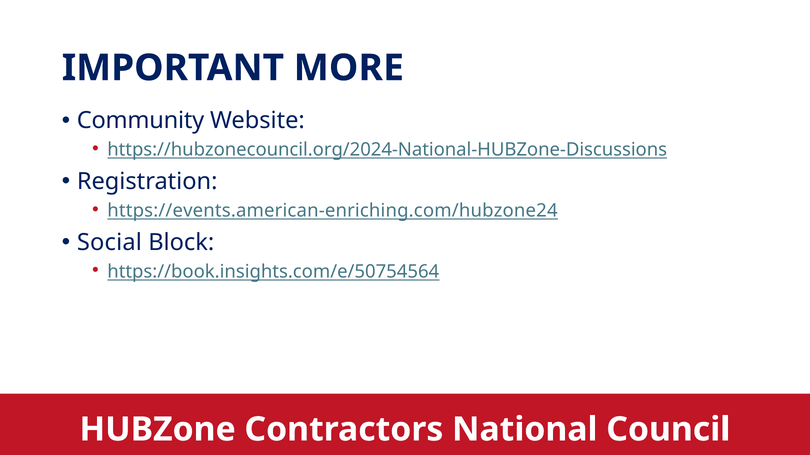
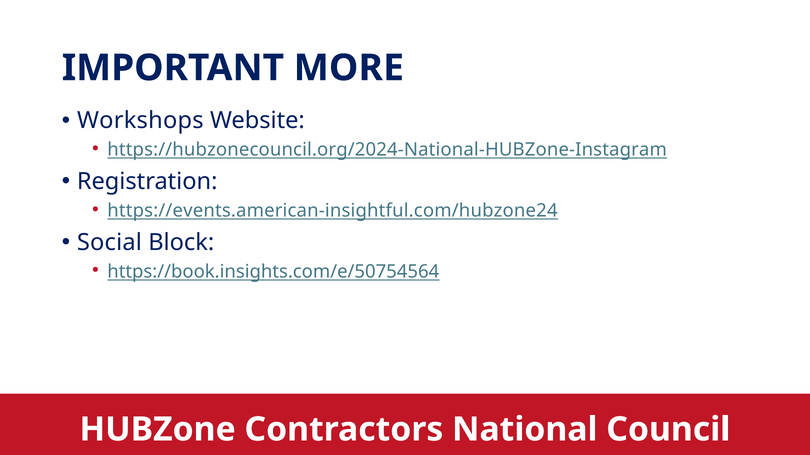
Community: Community -> Workshops (140, 121)
https://hubzonecouncil.org/2024-National-HUBZone-Discussions: https://hubzonecouncil.org/2024-National-HUBZone-Discussions -> https://hubzonecouncil.org/2024-National-HUBZone-Instagram (387, 150)
https://events.american-enriching.com/hubzone24: https://events.american-enriching.com/hubzone24 -> https://events.american-insightful.com/hubzone24 (332, 211)
